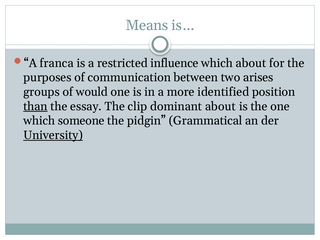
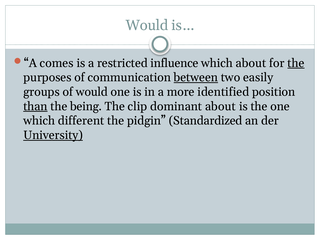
Means: Means -> Would (147, 25)
franca: franca -> comes (57, 63)
the underline: none -> present (296, 63)
between underline: none -> present (196, 77)
arises: arises -> easily (258, 77)
essay: essay -> being (86, 106)
someone: someone -> different (81, 121)
Grammatical: Grammatical -> Standardized (206, 121)
